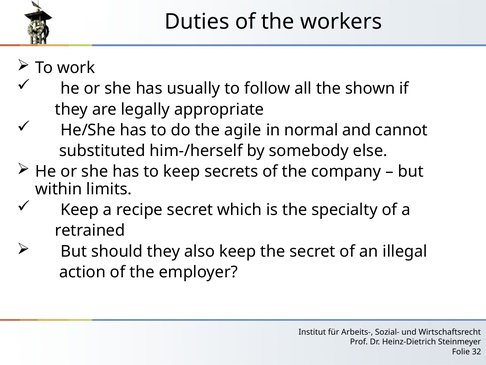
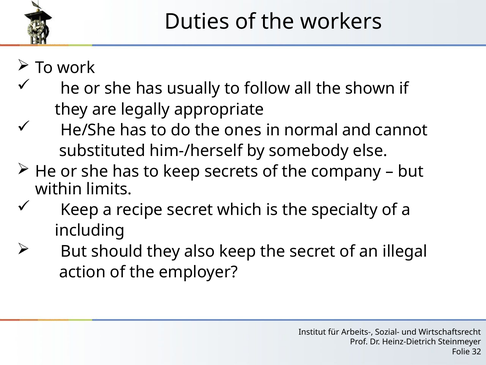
agile: agile -> ones (243, 130)
retrained: retrained -> including (90, 230)
